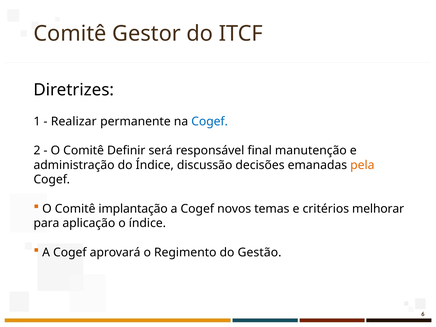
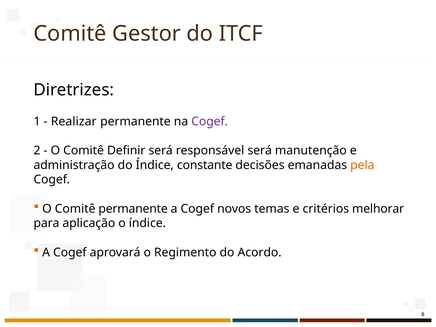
Cogef colour: blue -> purple (210, 121)
responsável final: final -> será (260, 151)
discussão: discussão -> constante (205, 165)
Comitê implantação: implantação -> permanente (133, 209)
Gestão: Gestão -> Acordo (260, 252)
